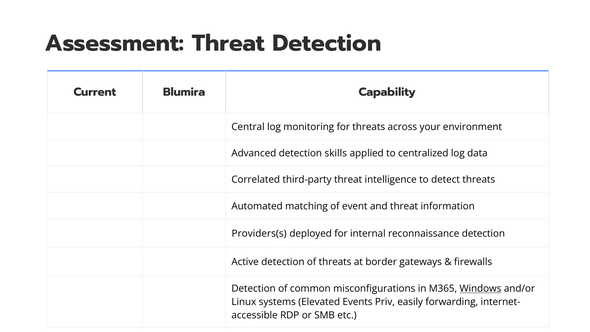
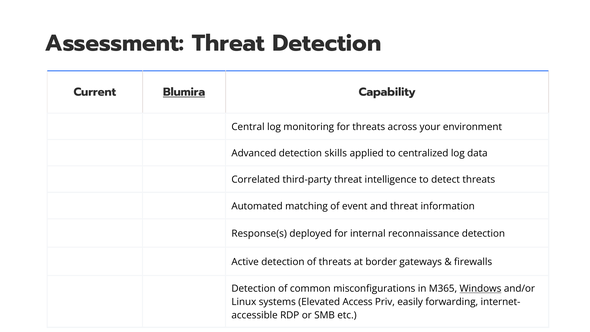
Blumira underline: none -> present (184, 92)
Providers(s: Providers(s -> Response(s (259, 233)
Events: Events -> Access (358, 302)
